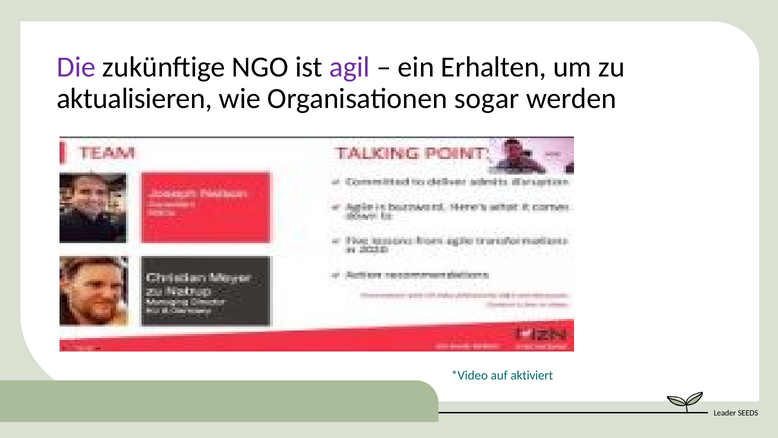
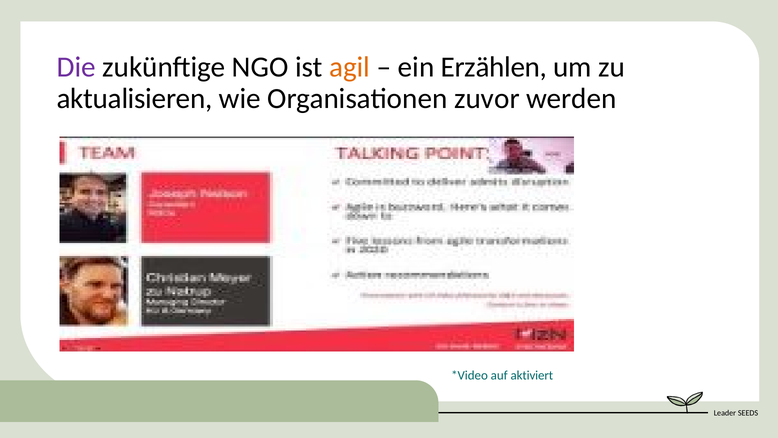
agil colour: purple -> orange (350, 67)
Erhalten: Erhalten -> Erzählen (494, 67)
sogar: sogar -> zuvor (487, 99)
